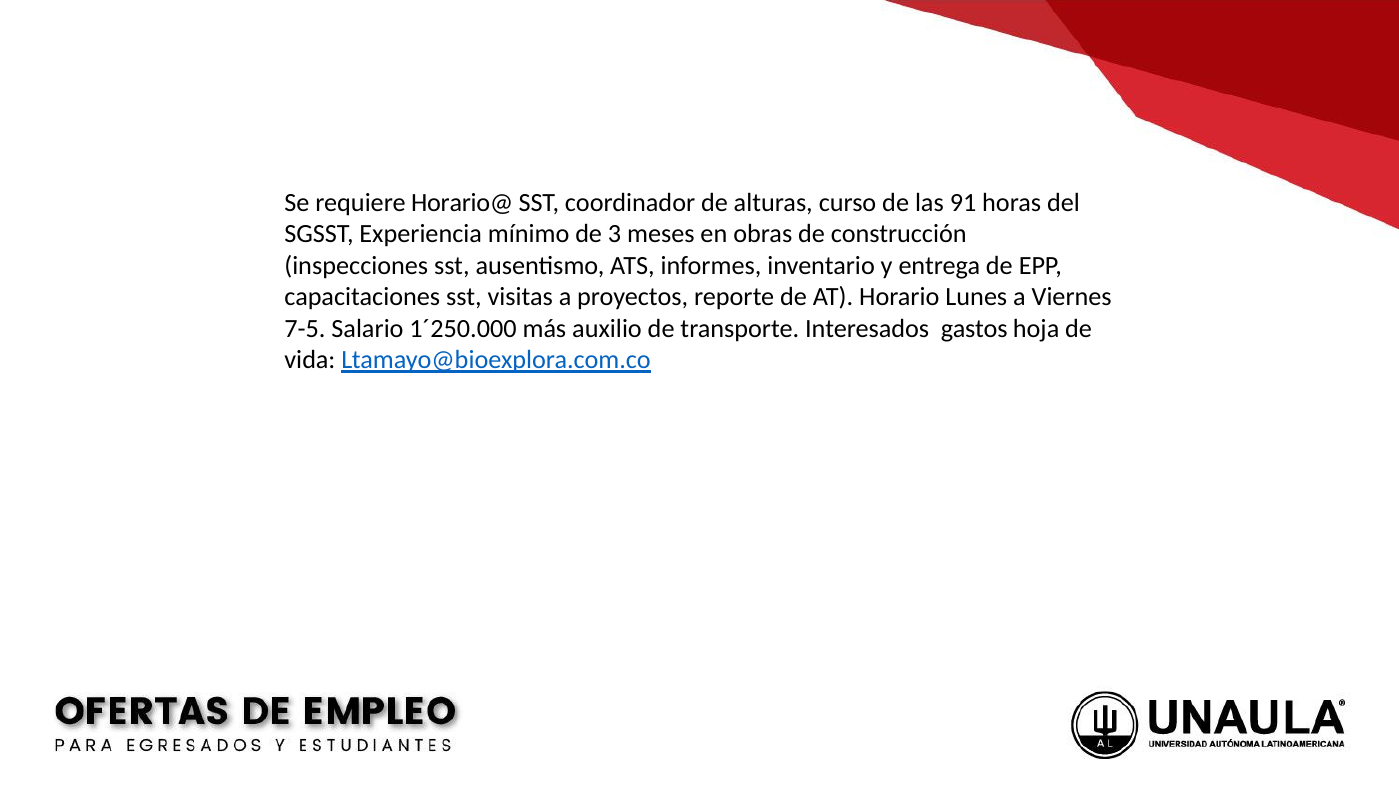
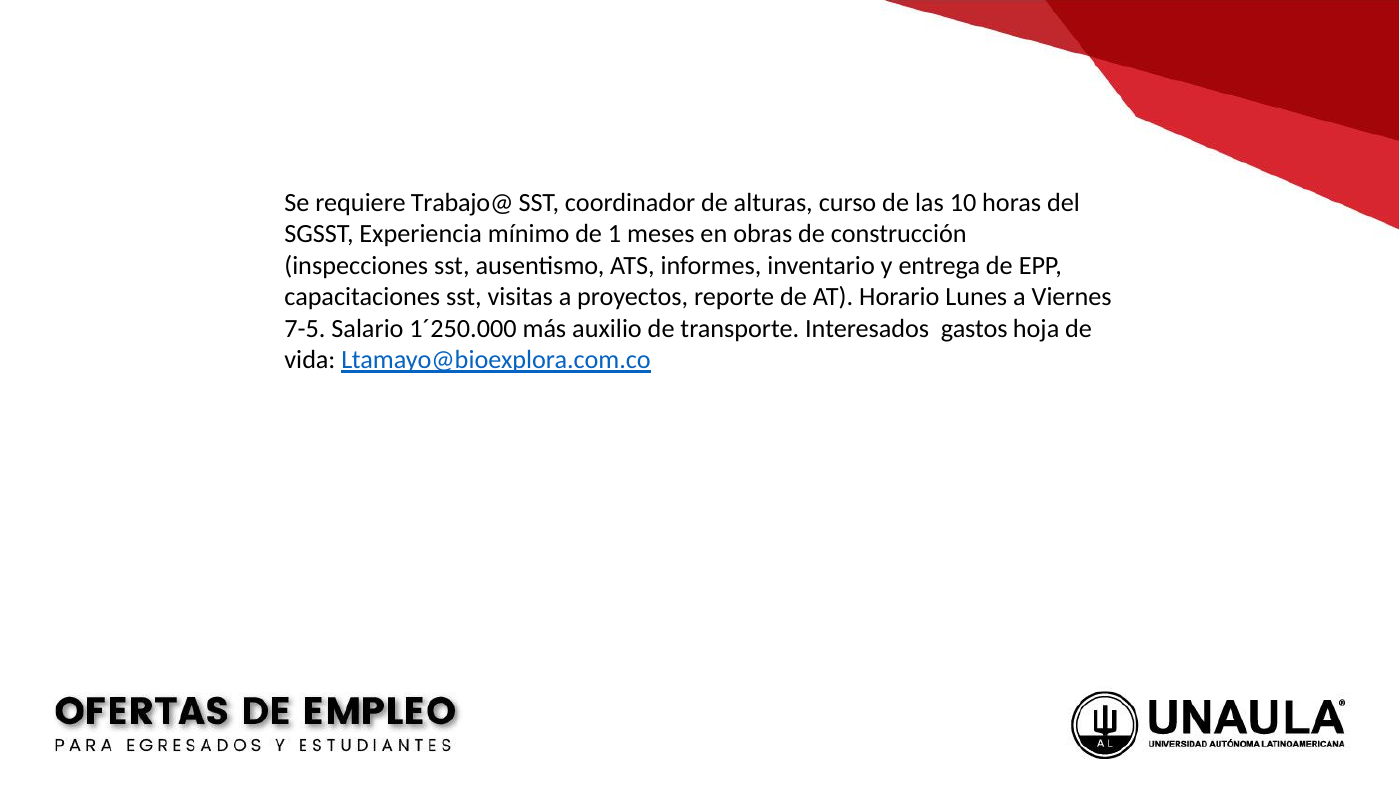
Horario@: Horario@ -> Trabajo@ (462, 203)
91: 91 -> 10 (963, 203)
3: 3 -> 1 (615, 234)
